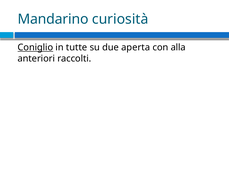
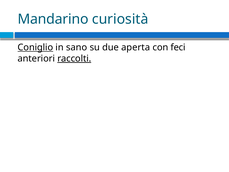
tutte: tutte -> sano (77, 47)
alla: alla -> feci (178, 47)
raccolti underline: none -> present (74, 58)
